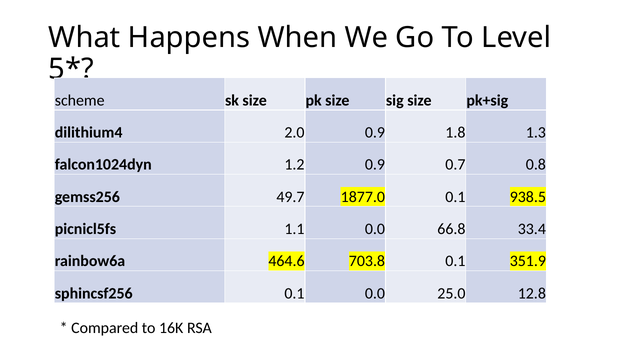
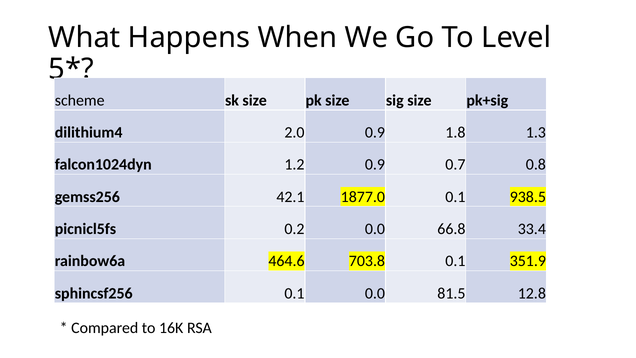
49.7: 49.7 -> 42.1 (290, 197)
1.1: 1.1 -> 0.2 (294, 229)
25.0: 25.0 -> 81.5 (451, 293)
